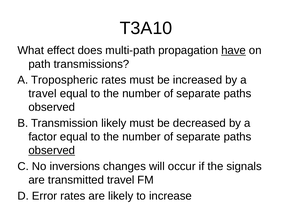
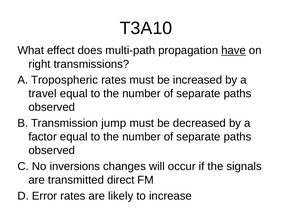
path: path -> right (39, 64)
Transmission likely: likely -> jump (114, 123)
observed underline: present -> none (52, 150)
transmitted travel: travel -> direct (121, 180)
